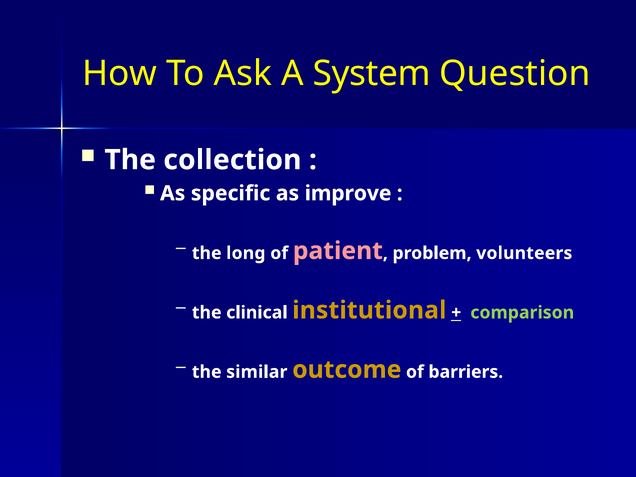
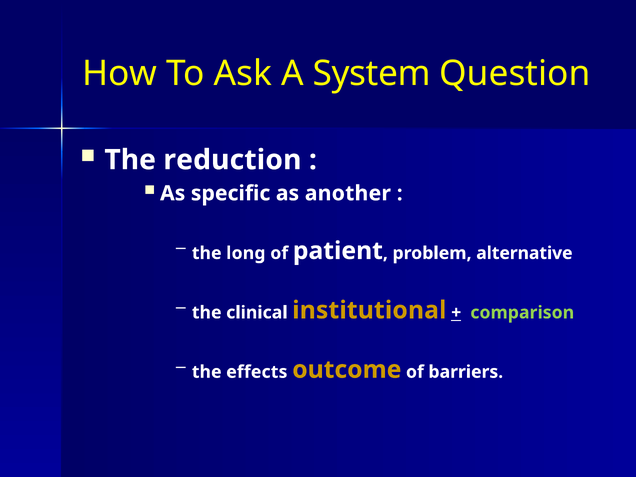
collection: collection -> reduction (232, 160)
improve: improve -> another (348, 193)
patient colour: pink -> white (338, 251)
volunteers: volunteers -> alternative (524, 253)
similar: similar -> effects (257, 372)
